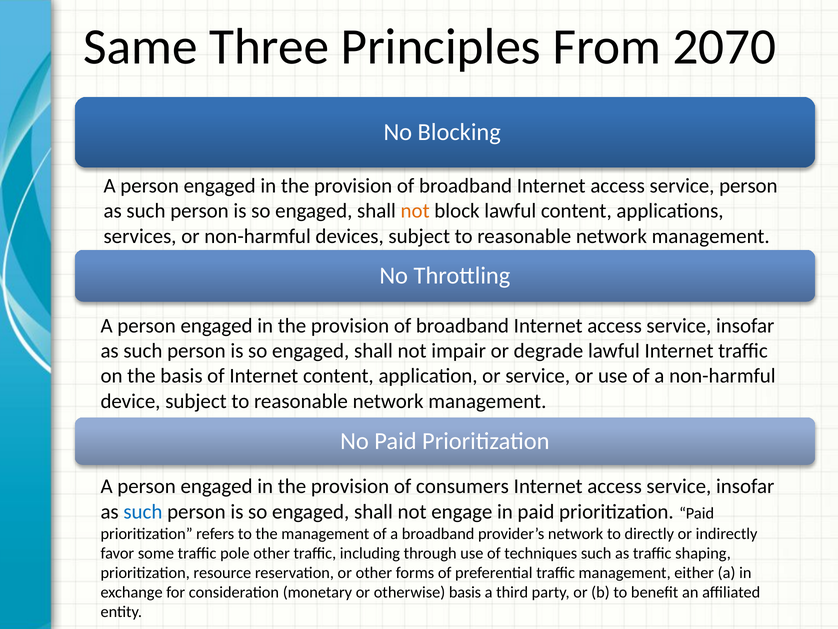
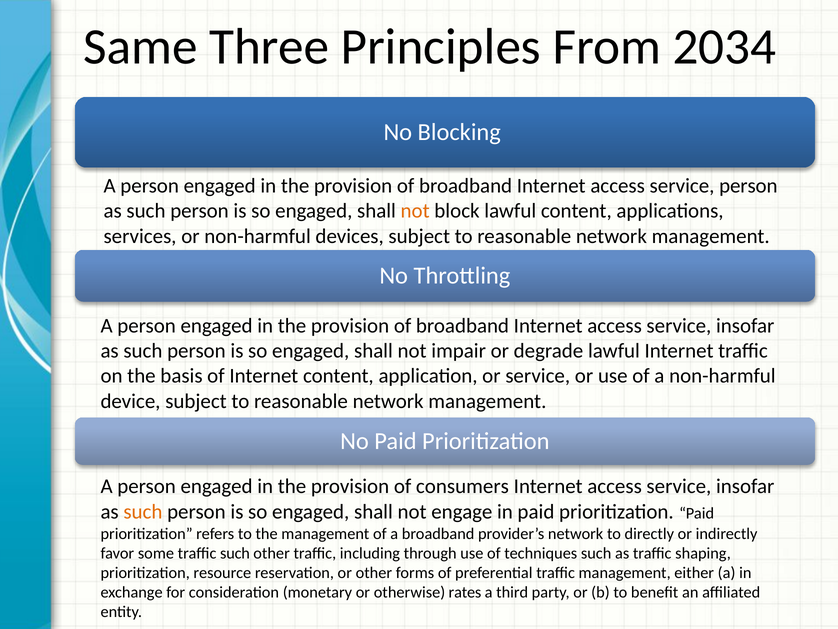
2070: 2070 -> 2034 (724, 47)
such colour: blue -> orange (143, 511)
traffic pole: pole -> such (235, 553)
otherwise basis: basis -> rates (465, 592)
